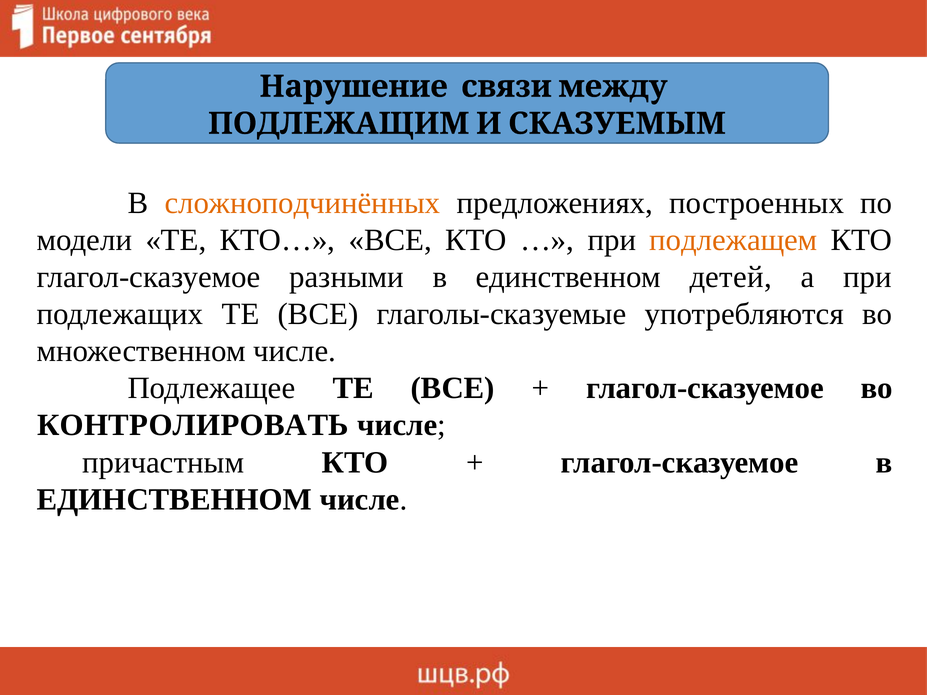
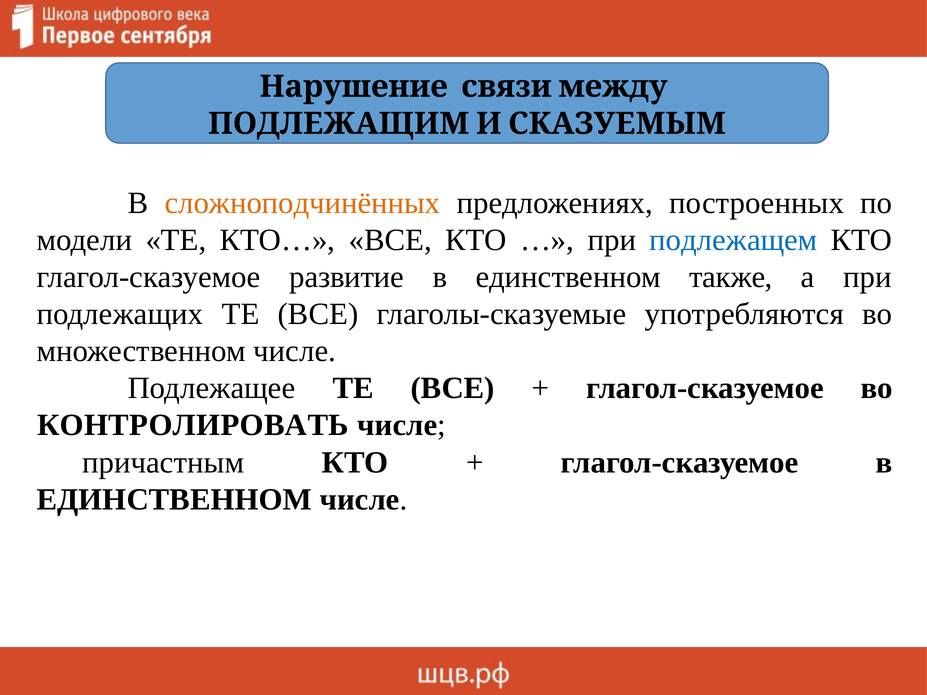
подлежащем colour: orange -> blue (733, 240)
разными: разными -> развитие (347, 277)
детей: детей -> также (731, 277)
